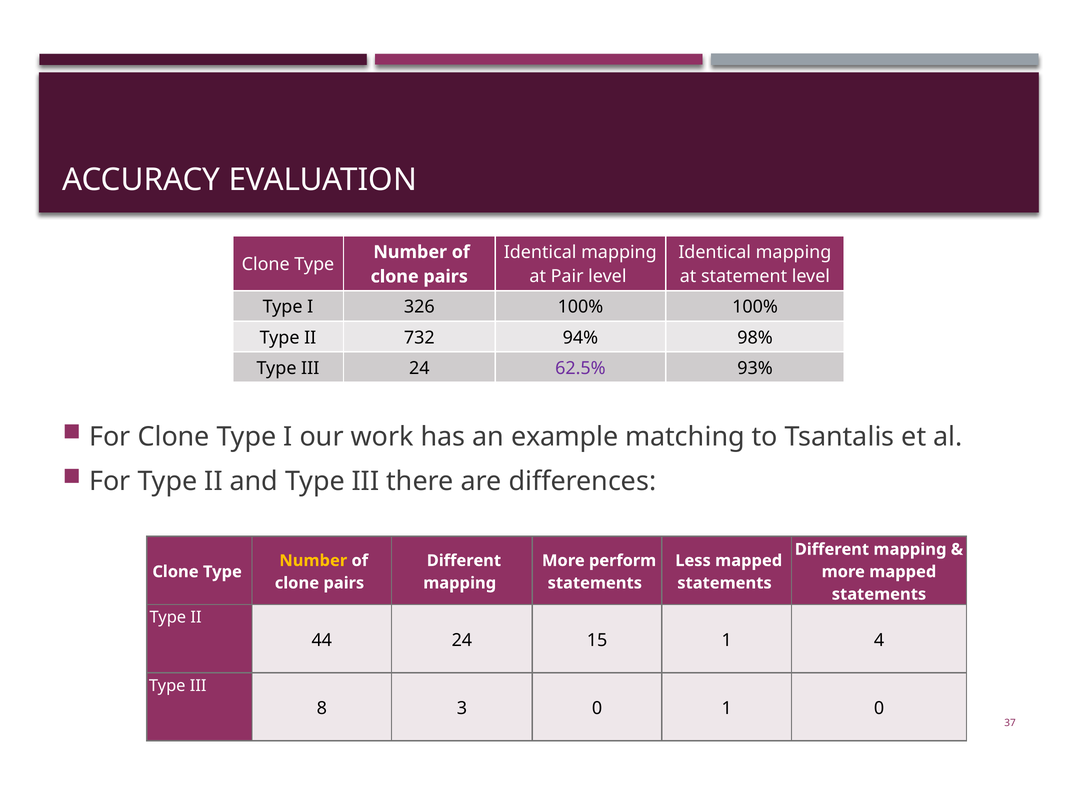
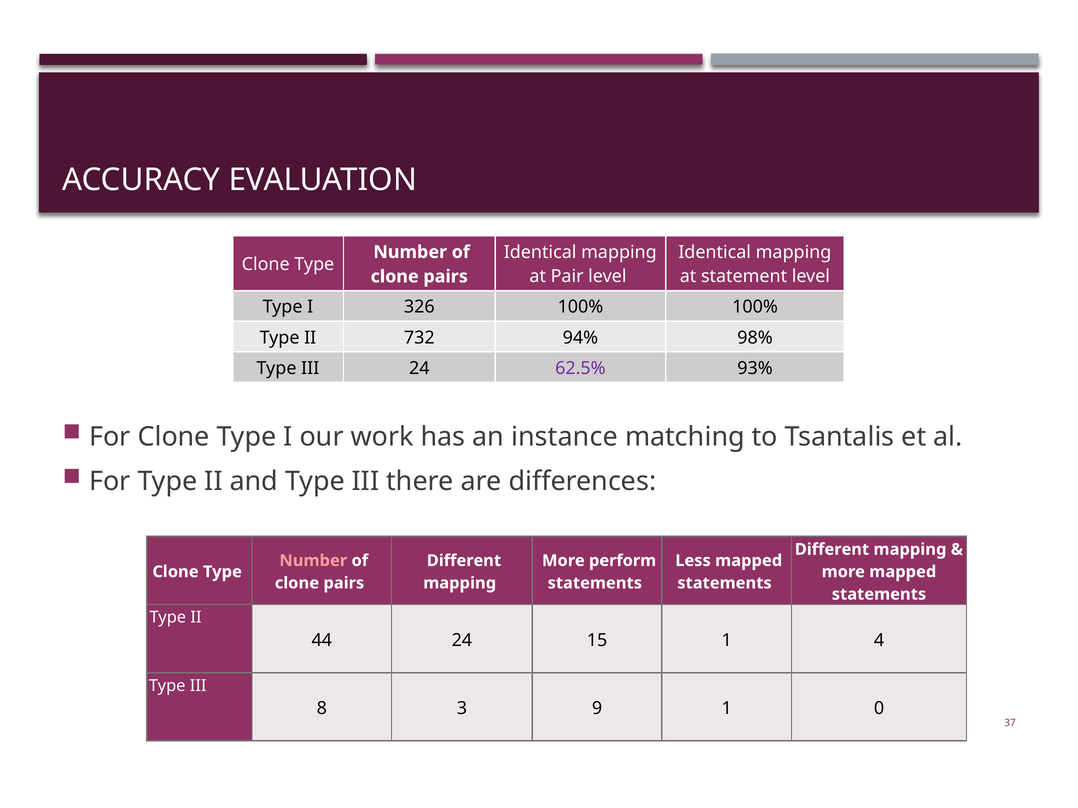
example: example -> instance (564, 437)
Number colour: yellow -> pink (313, 561)
3 0: 0 -> 9 (597, 709)
